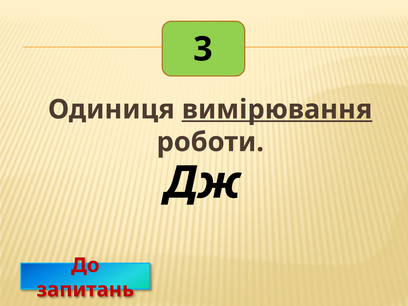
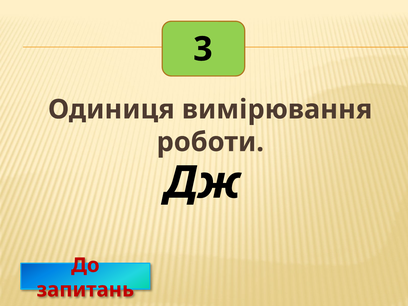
вимірювання underline: present -> none (277, 109)
